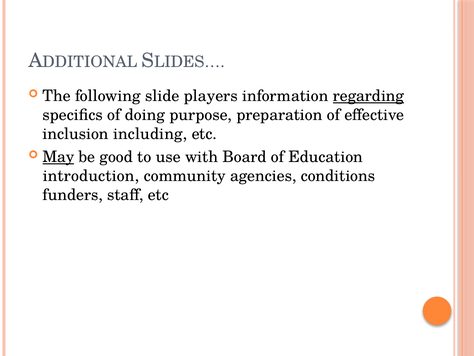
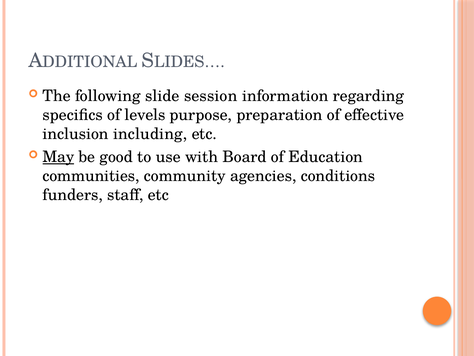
players: players -> session (211, 96)
regarding underline: present -> none (369, 96)
doing: doing -> levels (145, 115)
introduction: introduction -> communities (91, 176)
